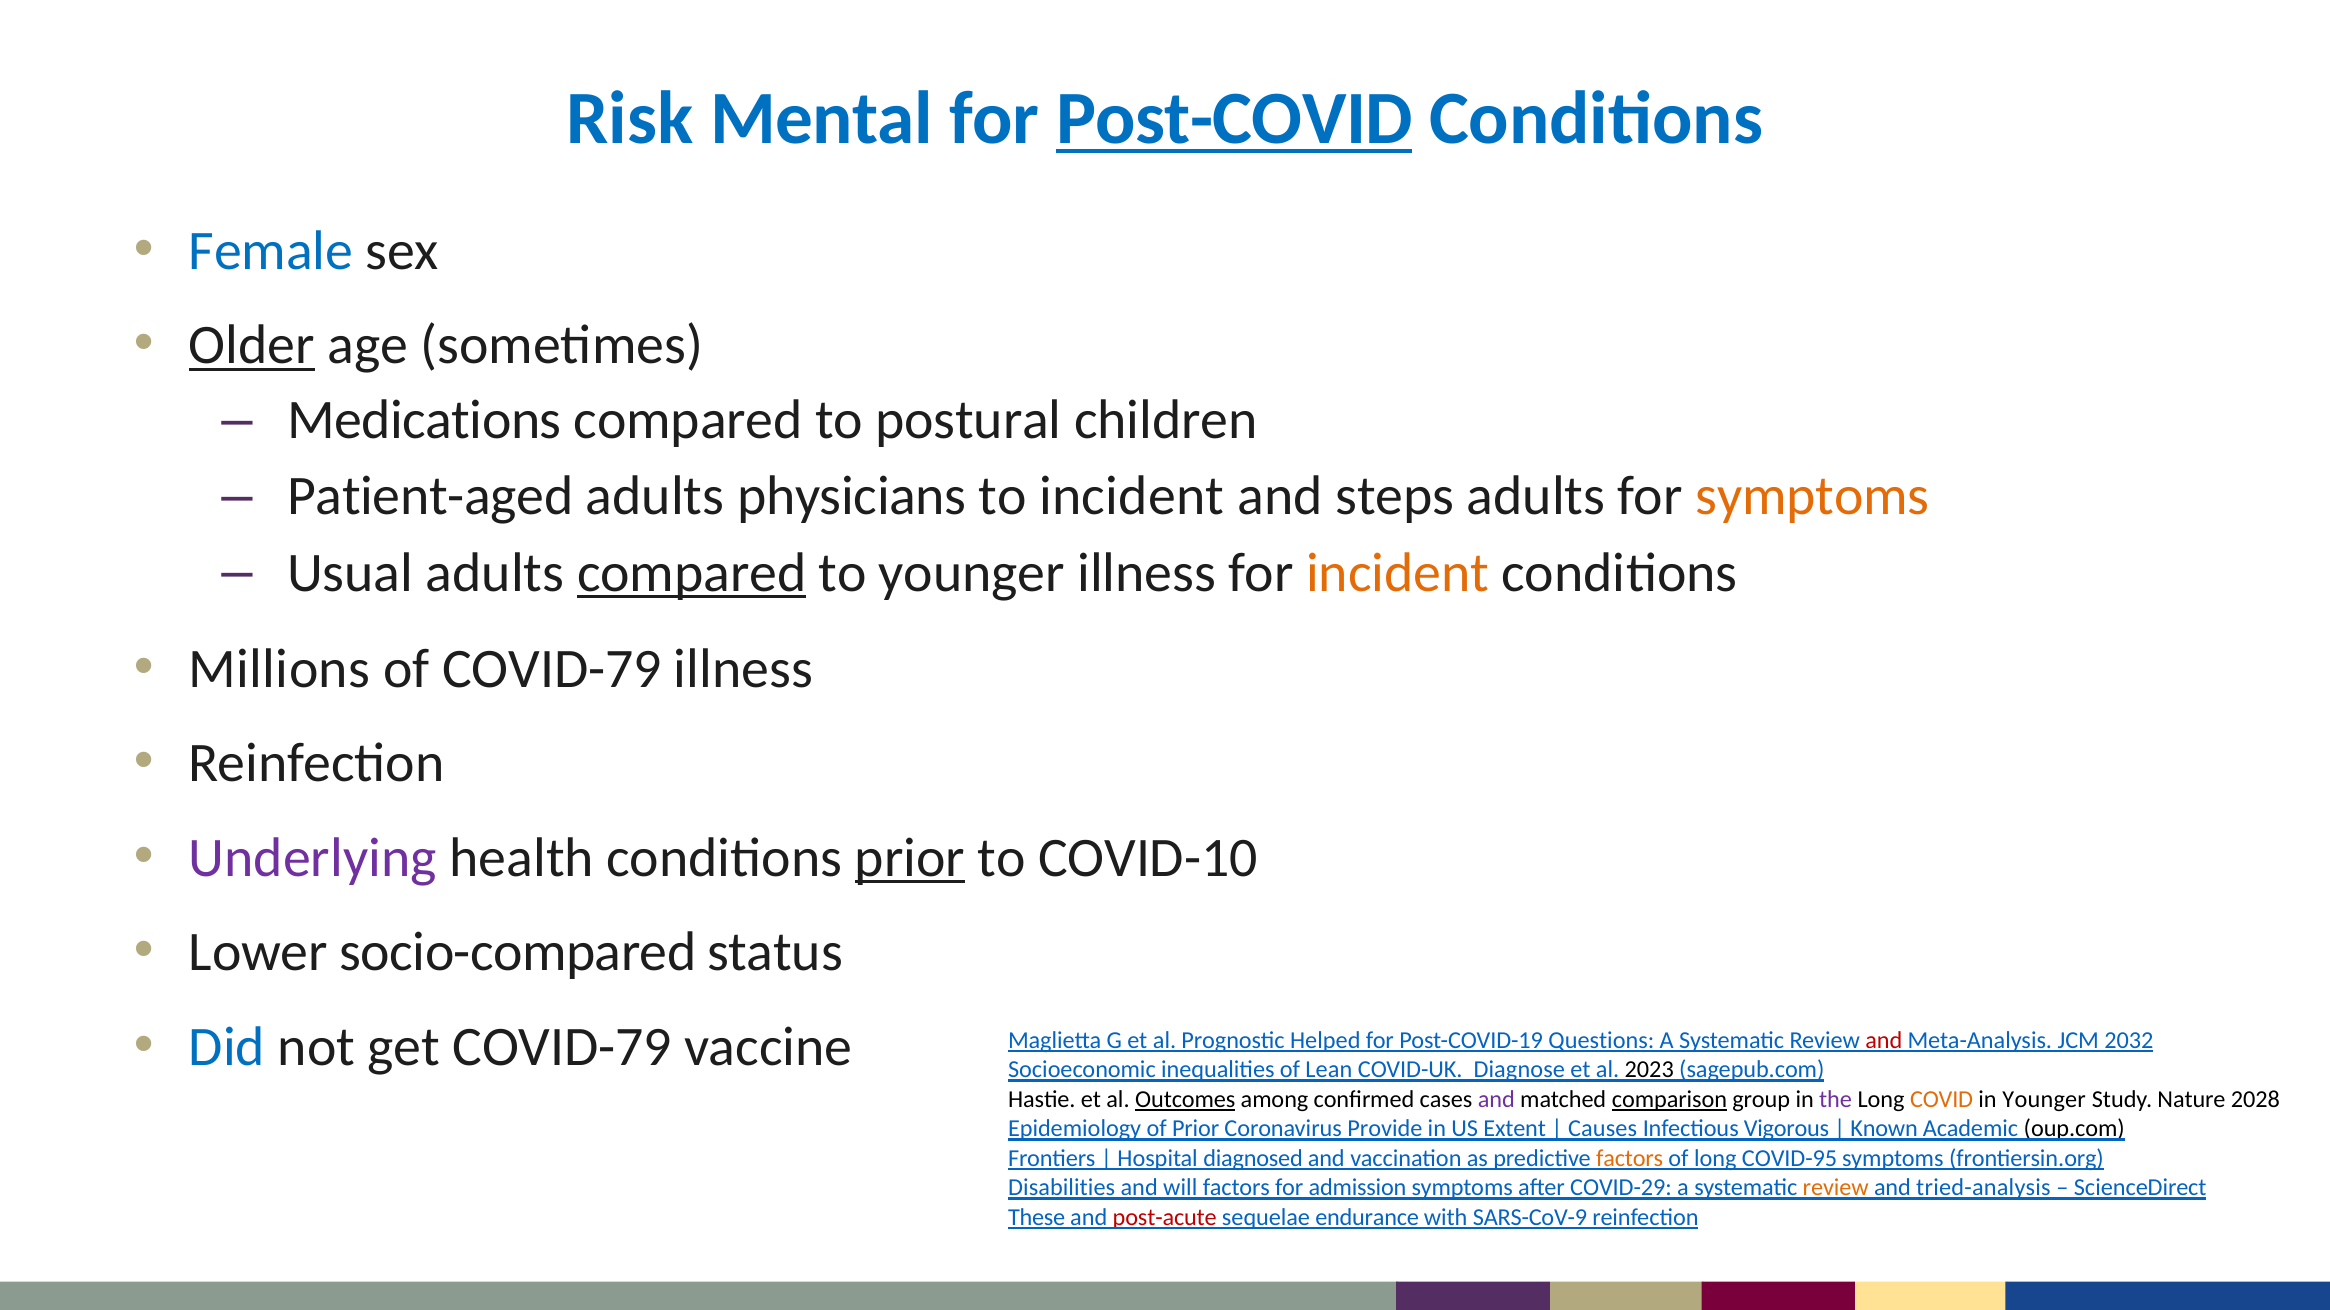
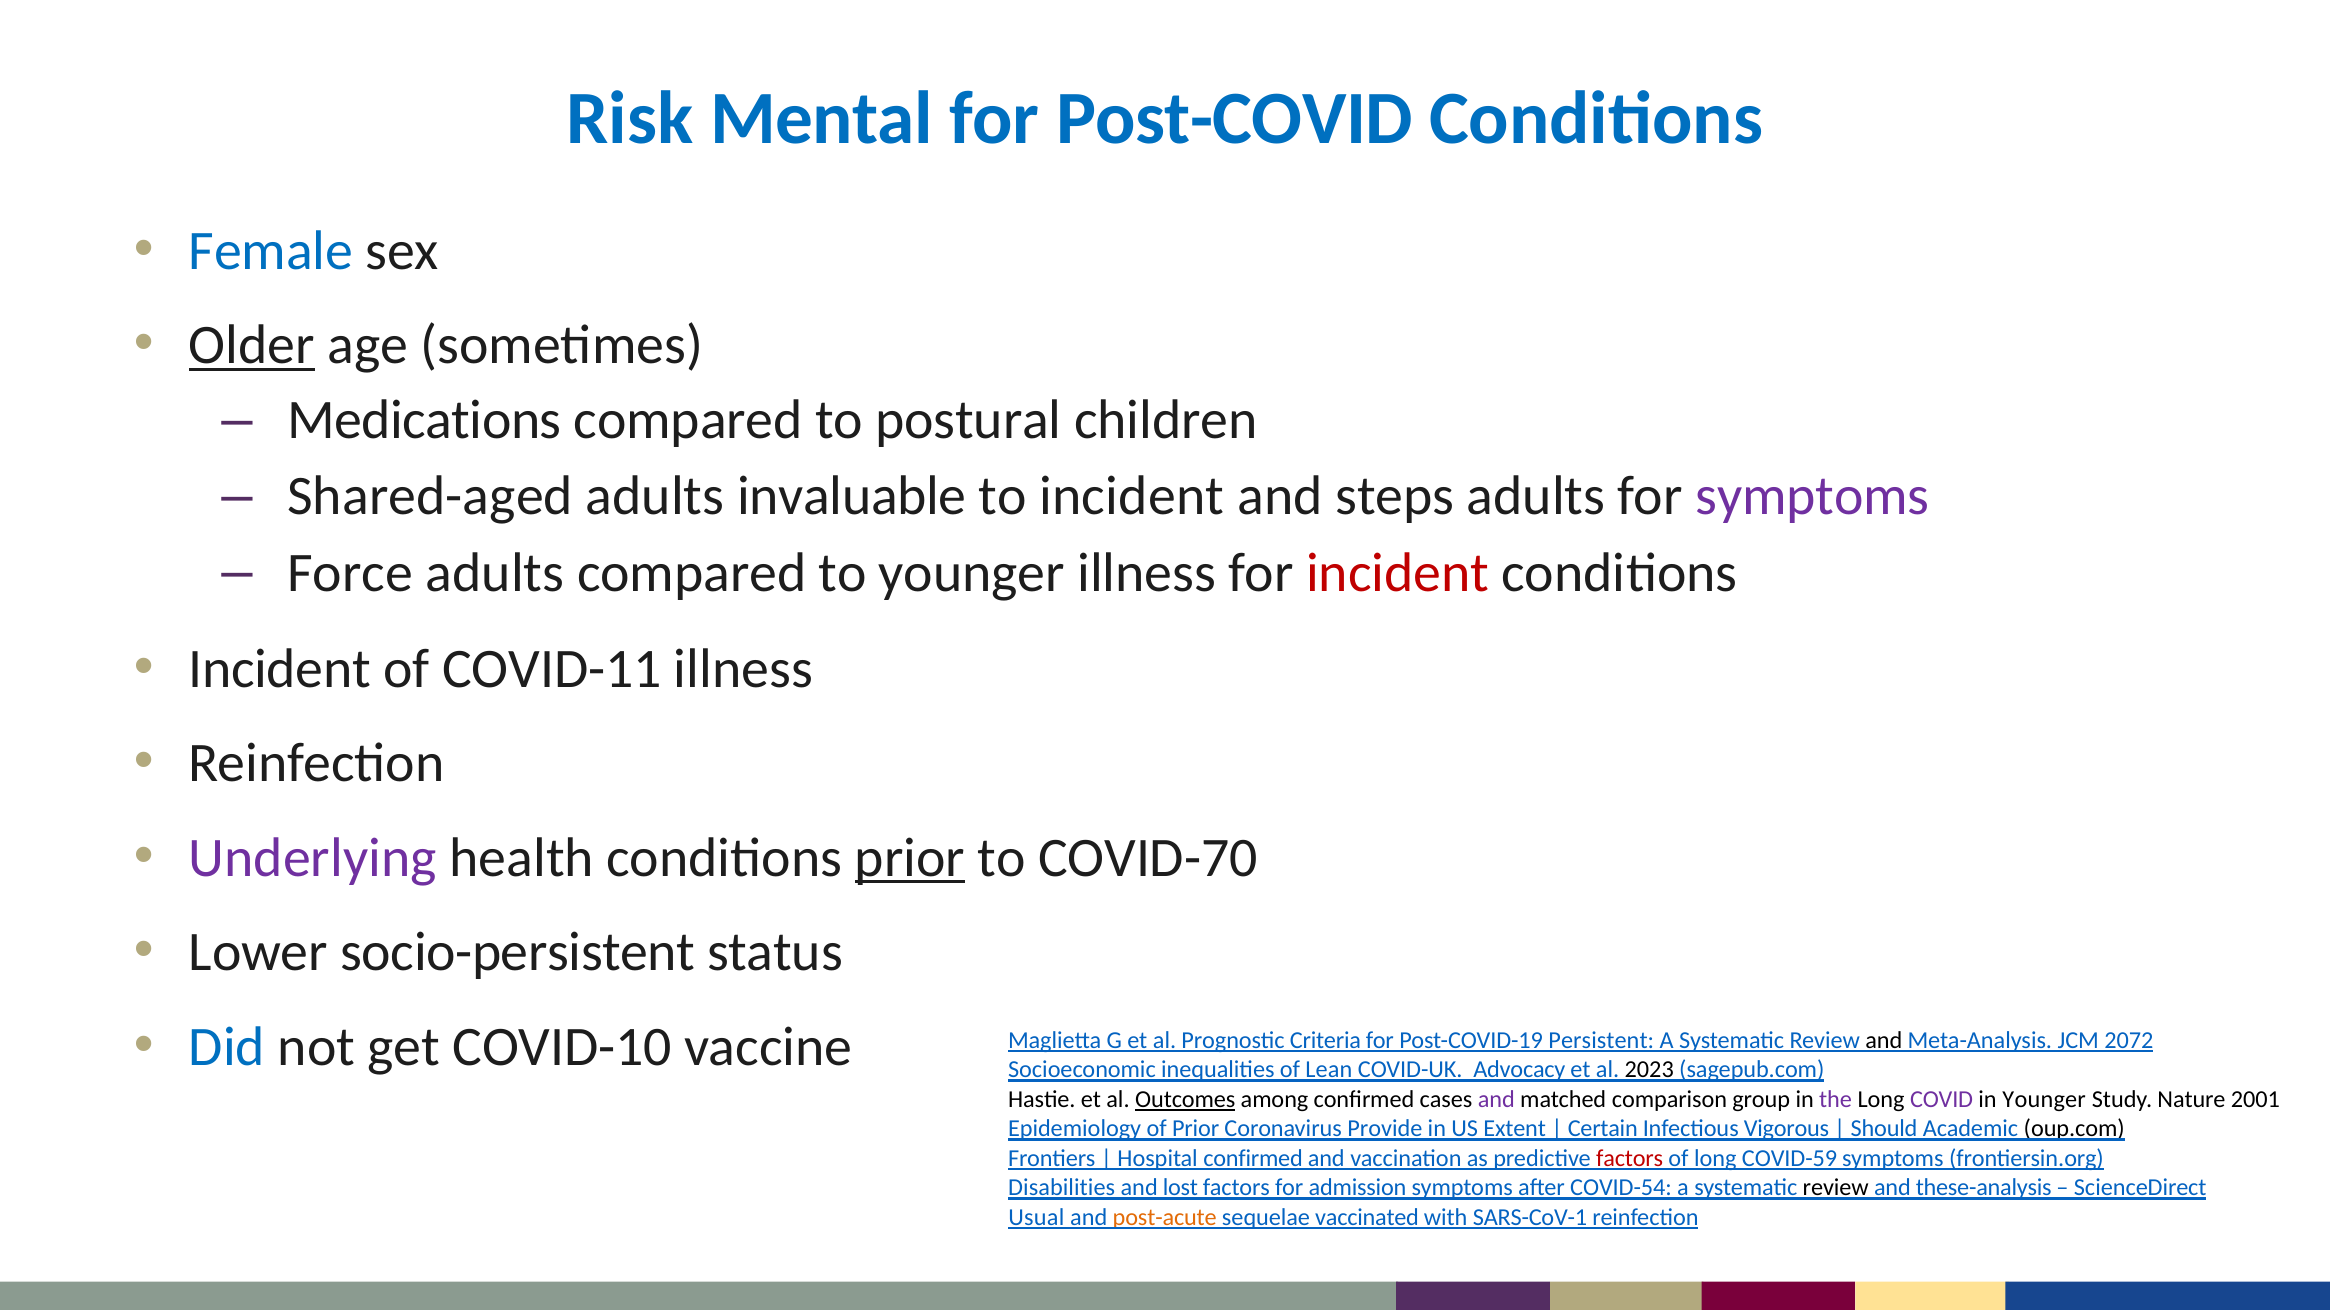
Post-COVID underline: present -> none (1235, 119)
Patient-aged: Patient-aged -> Shared-aged (430, 497)
physicians: physicians -> invaluable (852, 497)
symptoms colour: orange -> purple (1813, 497)
Usual: Usual -> Force (350, 573)
compared underline: present -> none (692, 573)
incident colour: orange -> red (1398, 573)
Millions: Millions -> Incident (280, 669)
of COVID-79: COVID-79 -> COVID-11 (552, 669)
COVID-10: COVID-10 -> COVID-70 (1148, 858)
socio-compared: socio-compared -> socio-persistent (518, 953)
get COVID-79: COVID-79 -> COVID-10 (562, 1047)
Helped: Helped -> Criteria (1325, 1041)
Questions: Questions -> Persistent (1601, 1041)
and colour: red -> black (1884, 1041)
2032: 2032 -> 2072 (2129, 1041)
Diagnose: Diagnose -> Advocacy (1519, 1070)
comparison underline: present -> none (1669, 1100)
COVID colour: orange -> purple (1942, 1100)
2028: 2028 -> 2001 (2255, 1100)
Causes: Causes -> Certain (1603, 1129)
Known: Known -> Should (1884, 1129)
Hospital diagnosed: diagnosed -> confirmed (1253, 1159)
factors colour: orange -> red (1630, 1159)
COVID-95: COVID-95 -> COVID-59 (1790, 1159)
will: will -> lost (1180, 1188)
COVID-29: COVID-29 -> COVID-54 (1621, 1188)
review colour: orange -> black (1836, 1188)
tried-analysis: tried-analysis -> these-analysis (1984, 1188)
These: These -> Usual (1036, 1218)
post-acute colour: red -> orange (1165, 1218)
endurance: endurance -> vaccinated (1367, 1218)
SARS-CoV-9: SARS-CoV-9 -> SARS-CoV-1 (1530, 1218)
